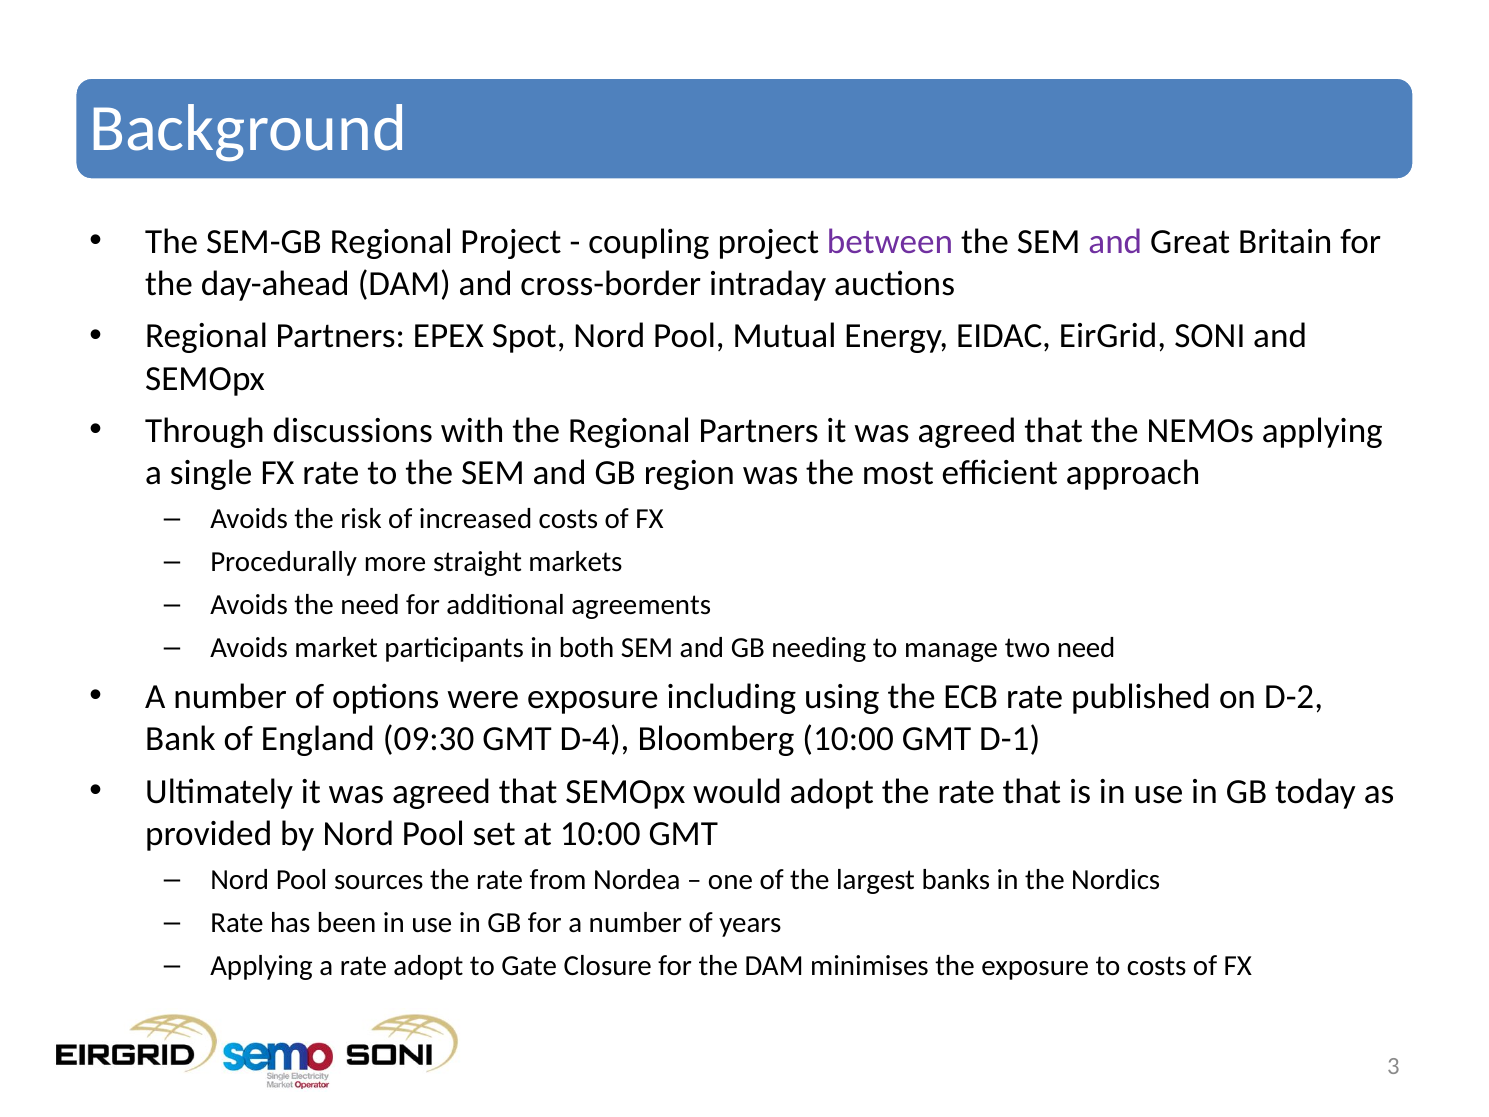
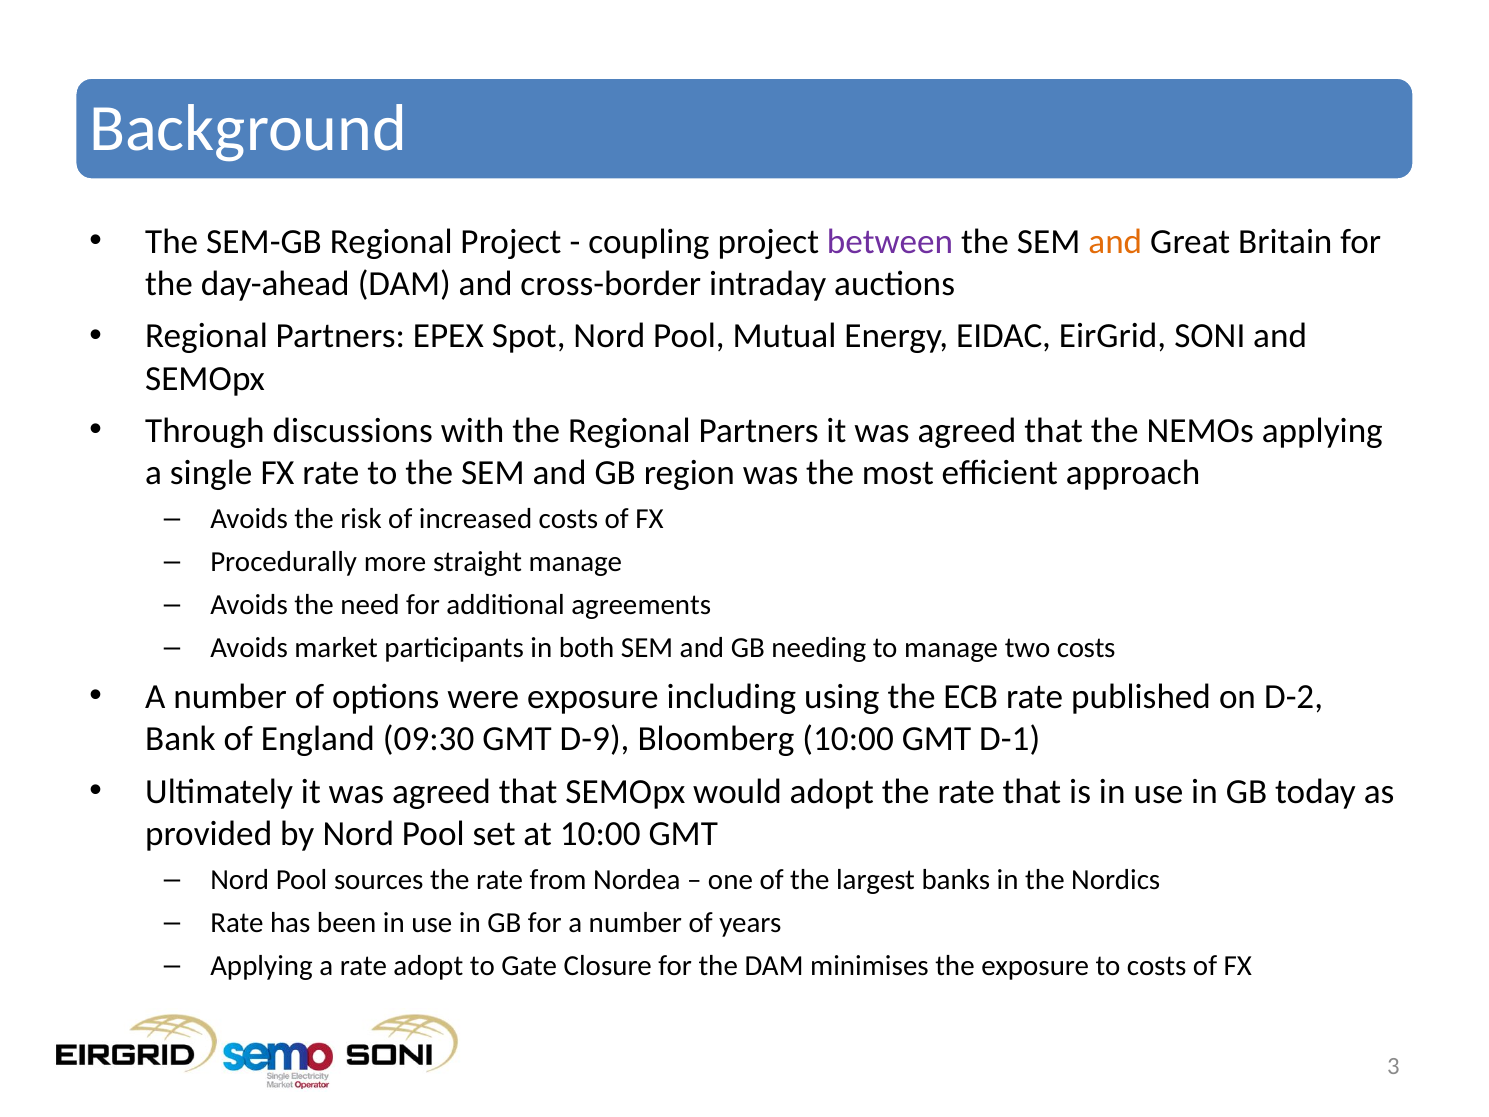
and colour: purple -> orange (1115, 242)
straight markets: markets -> manage (575, 562)
two need: need -> costs (1086, 648)
D-4: D-4 -> D-9 (595, 739)
